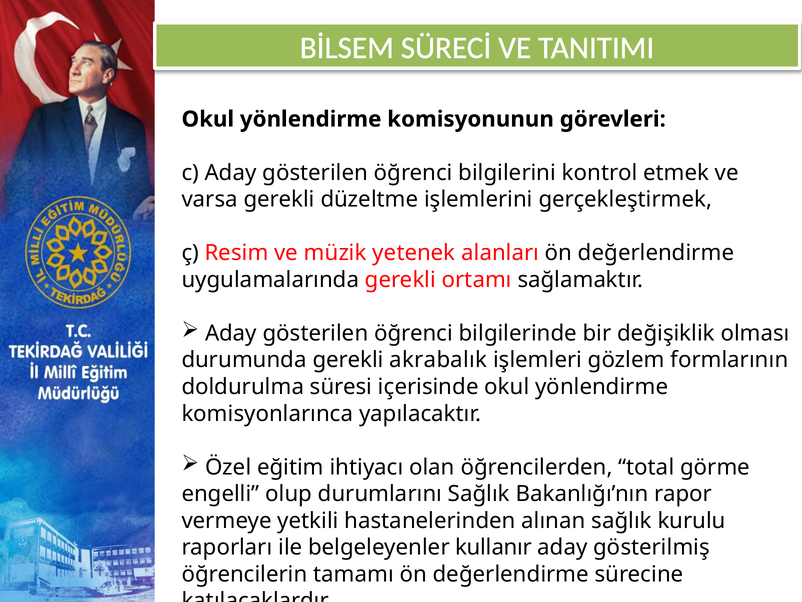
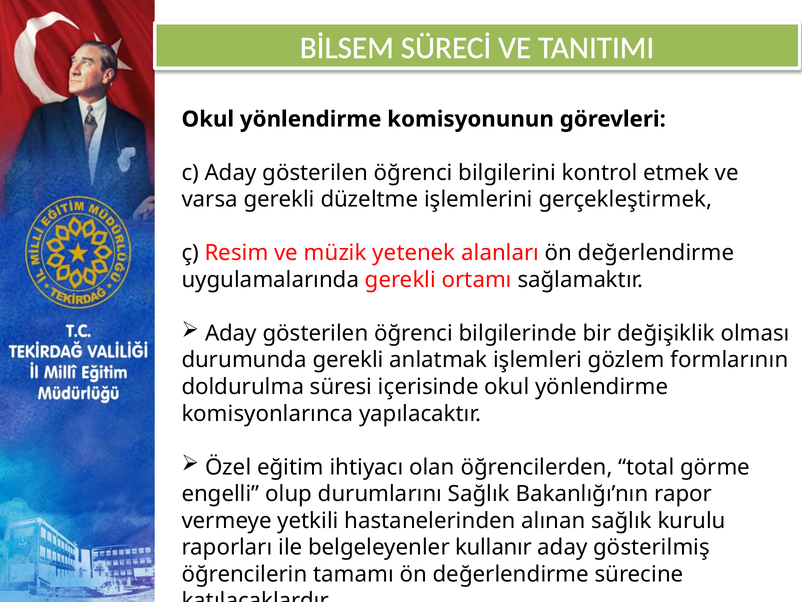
akrabalık: akrabalık -> anlatmak (438, 360)
